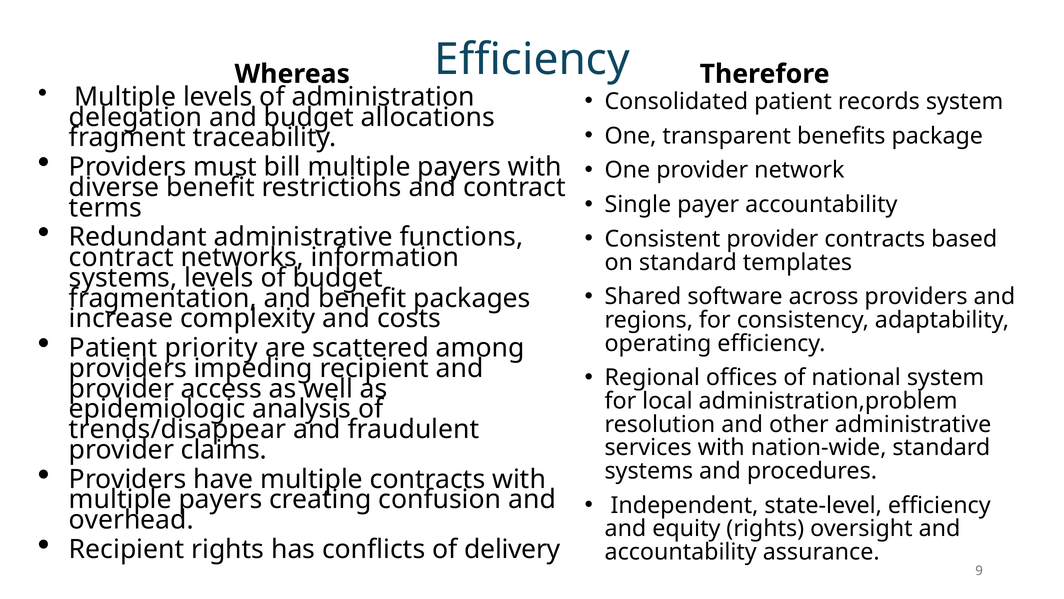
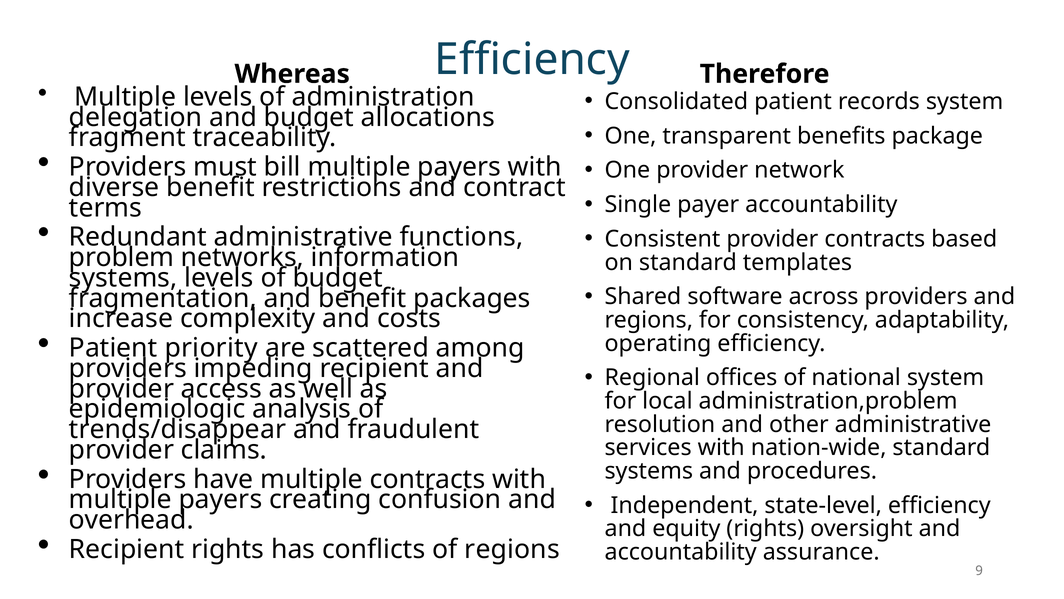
contract: contract -> problem (122, 257)
of delivery: delivery -> regions (512, 549)
